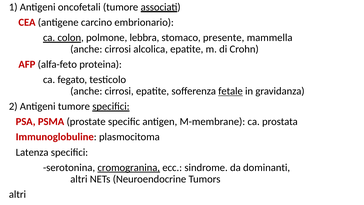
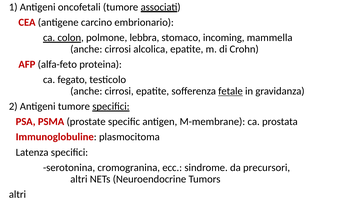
presente: presente -> incoming (224, 38)
cromogranina underline: present -> none (129, 167)
dominanti: dominanti -> precursori (267, 167)
